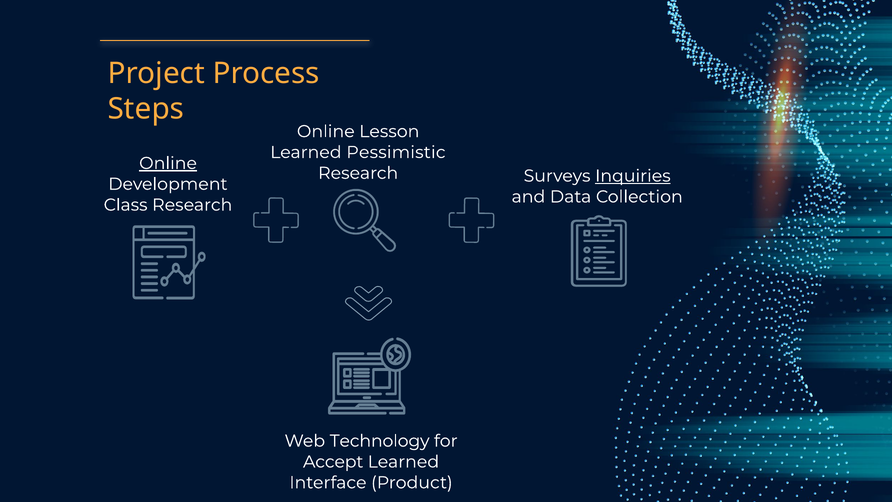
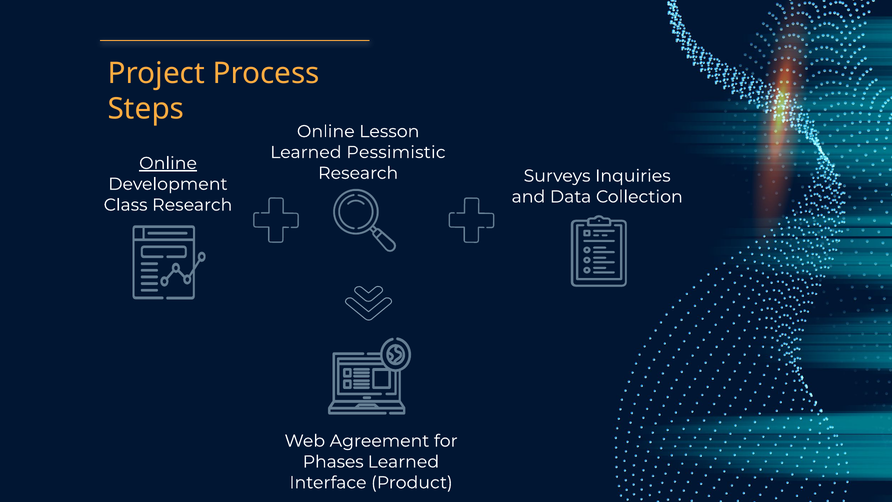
Inquiries underline: present -> none (633, 176)
Technology: Technology -> Agreement (380, 441)
Accept: Accept -> Phases (333, 462)
